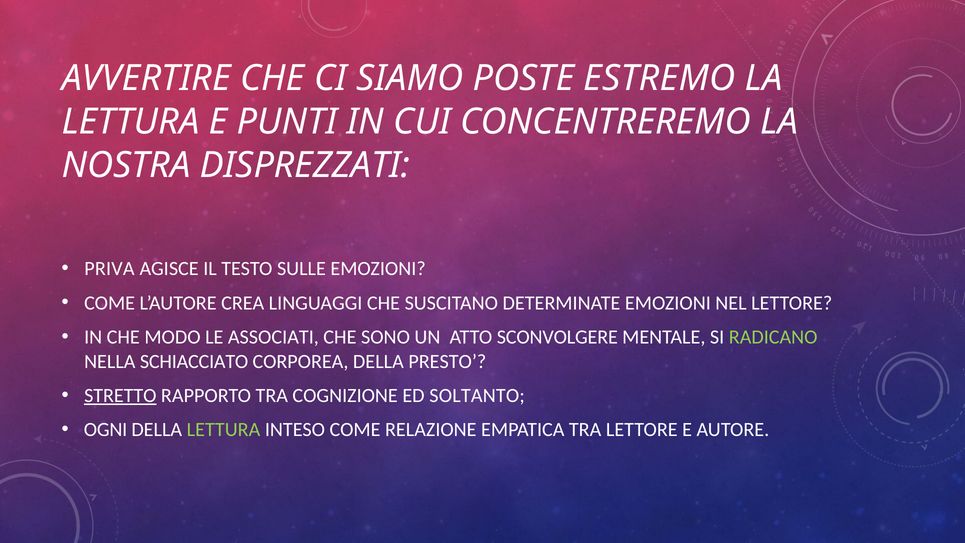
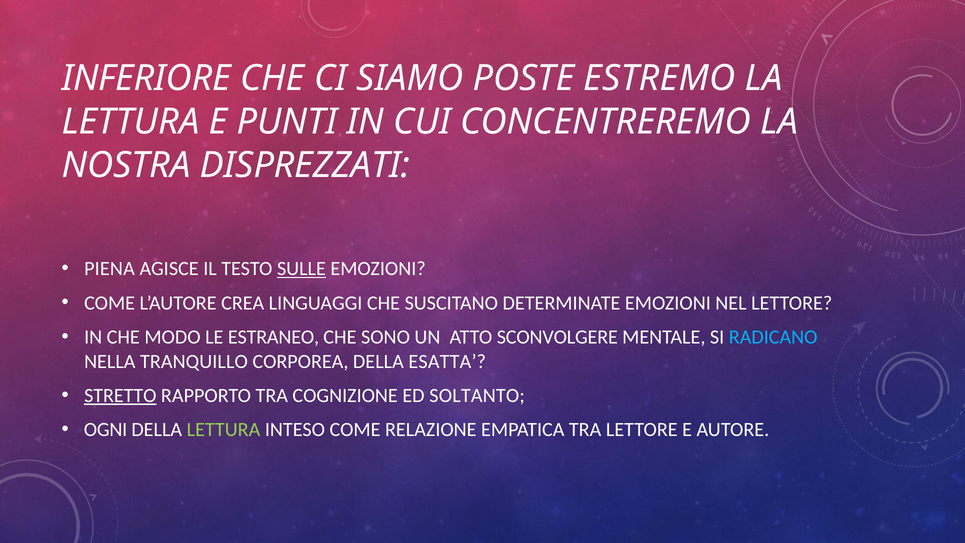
AVVERTIRE: AVVERTIRE -> INFERIORE (146, 78)
PRIVA: PRIVA -> PIENA (109, 269)
SULLE underline: none -> present (301, 269)
ASSOCIATI: ASSOCIATI -> ESTRANEO (273, 337)
RADICANO colour: light green -> light blue (773, 337)
SCHIACCIATO: SCHIACCIATO -> TRANQUILLO (194, 361)
PRESTO: PRESTO -> ESATTA (447, 361)
